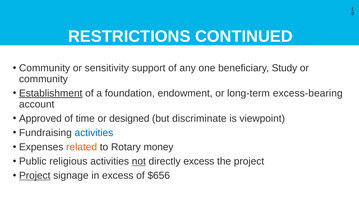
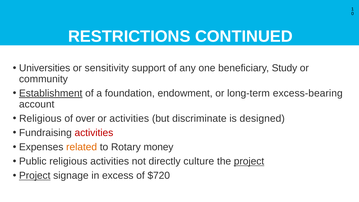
Community: Community -> Universities (45, 68)
Approved: Approved -> Religious (40, 118)
time: time -> over (85, 118)
or designed: designed -> activities (129, 118)
viewpoint: viewpoint -> designed (262, 118)
activities colour: blue -> red (94, 133)
not underline: present -> none (139, 161)
directly excess: excess -> culture (199, 161)
project underline: none -> present (249, 161)
$656: $656 -> $720 (159, 176)
